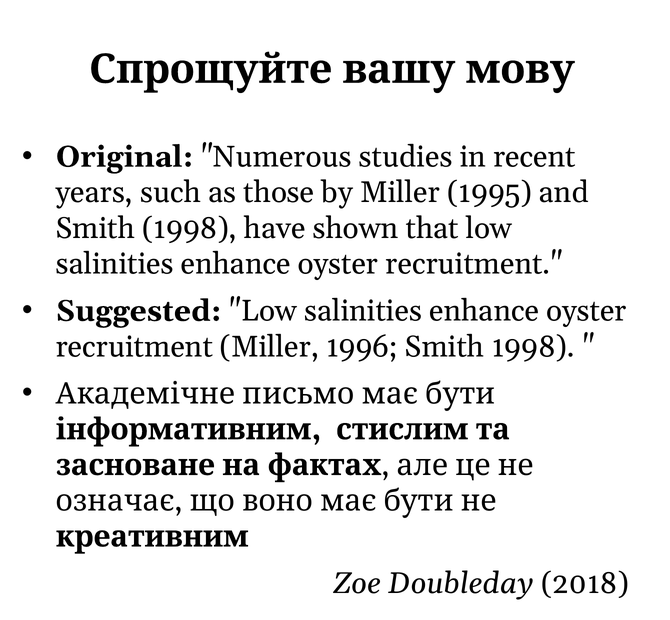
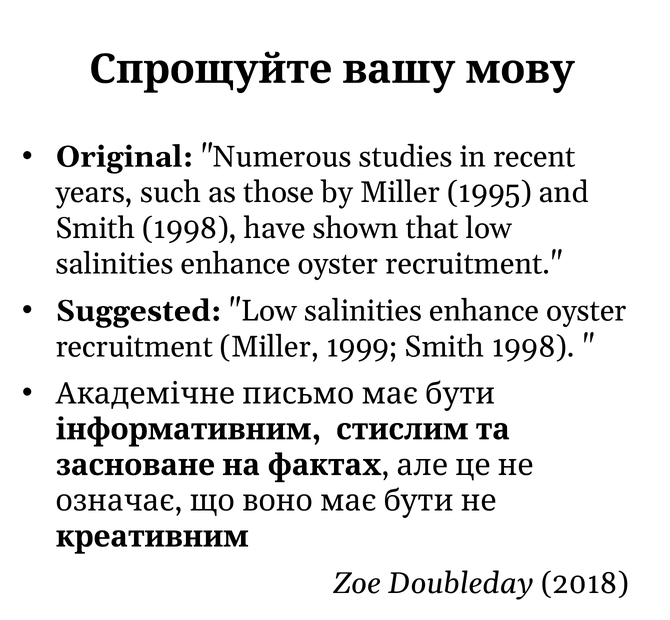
1996: 1996 -> 1999 (362, 347)
